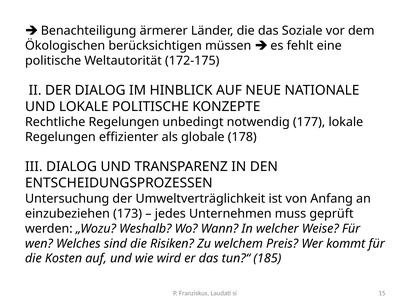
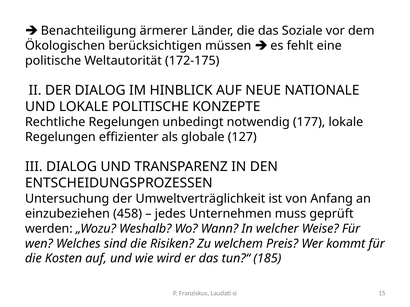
178: 178 -> 127 (242, 137)
173: 173 -> 458 (128, 214)
